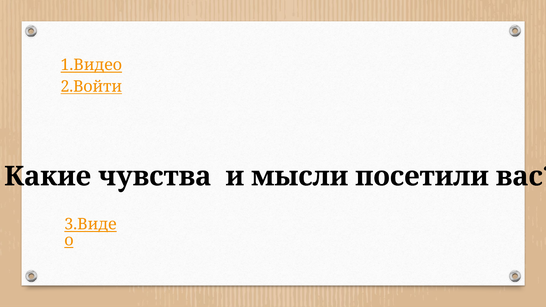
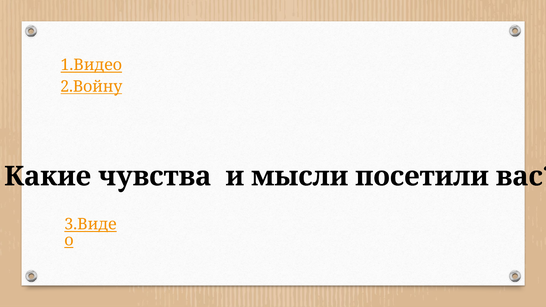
2.Войти: 2.Войти -> 2.Войну (91, 86)
